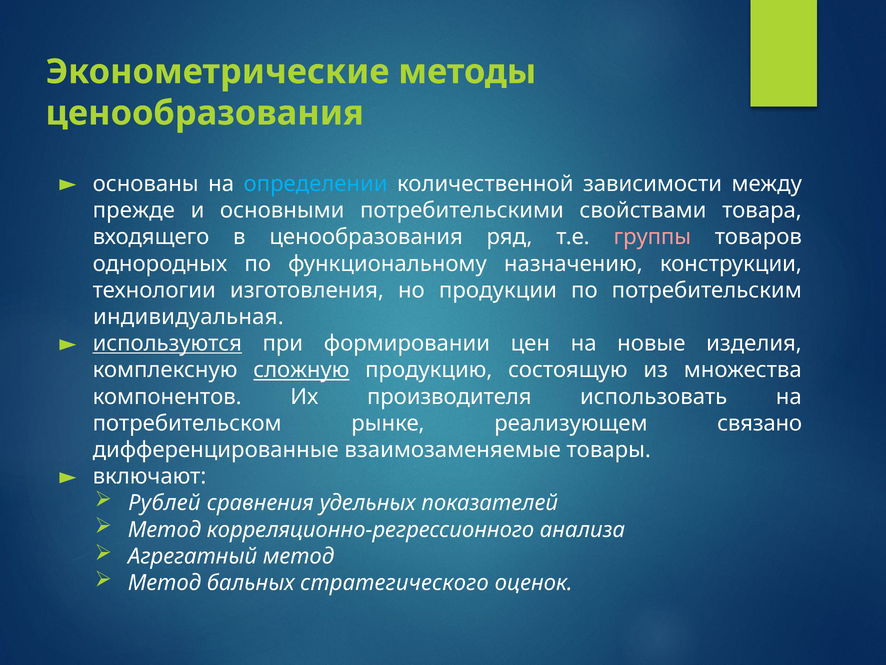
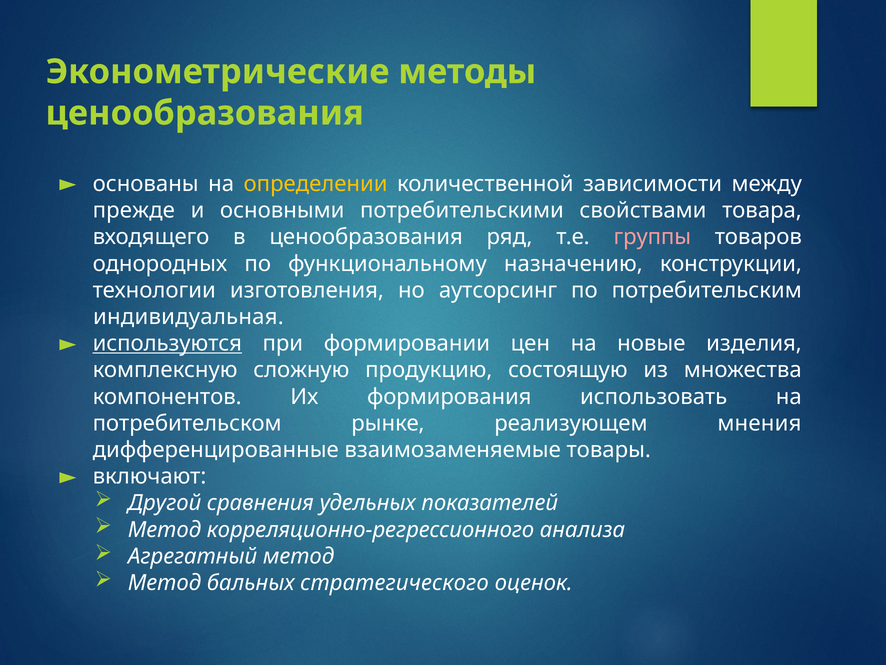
определении colour: light blue -> yellow (316, 184)
продукции: продукции -> аутсорсинг (498, 290)
сложную underline: present -> none (301, 370)
производителя: производителя -> формирования (449, 396)
связано: связано -> мнения (759, 423)
Рублей: Рублей -> Другой (165, 503)
